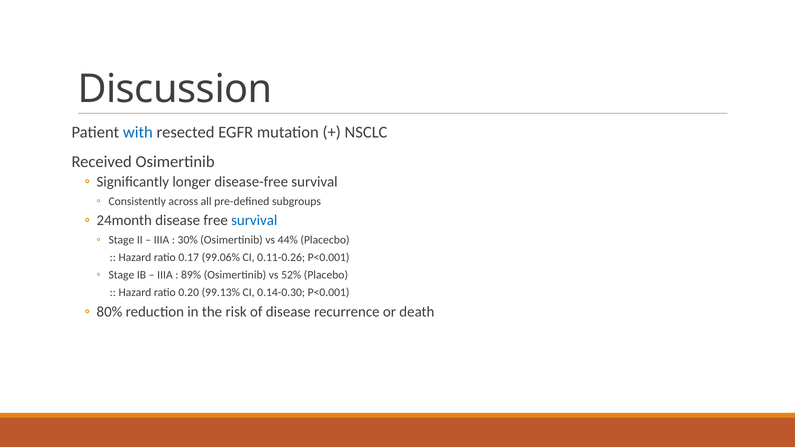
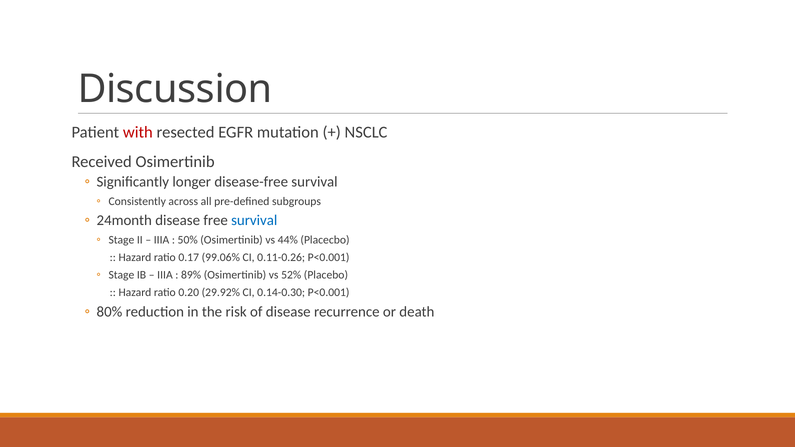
with colour: blue -> red (138, 132)
30%: 30% -> 50% (188, 240)
99.13%: 99.13% -> 29.92% (221, 293)
